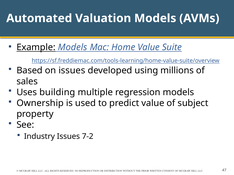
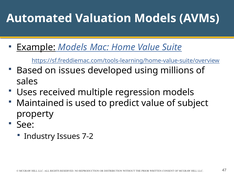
building: building -> received (57, 92)
Ownership: Ownership -> Maintained (40, 103)
